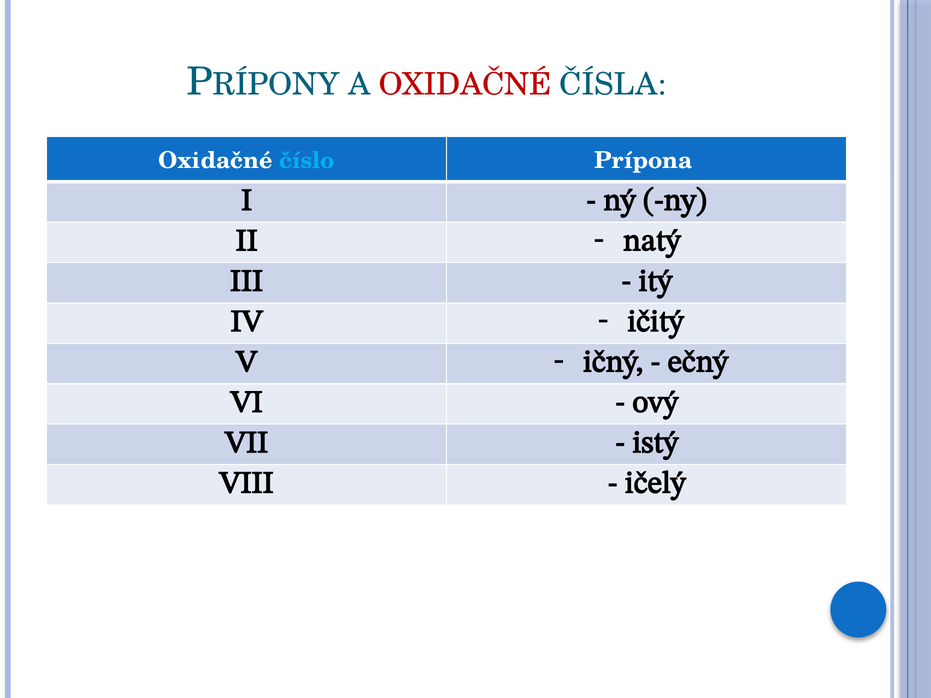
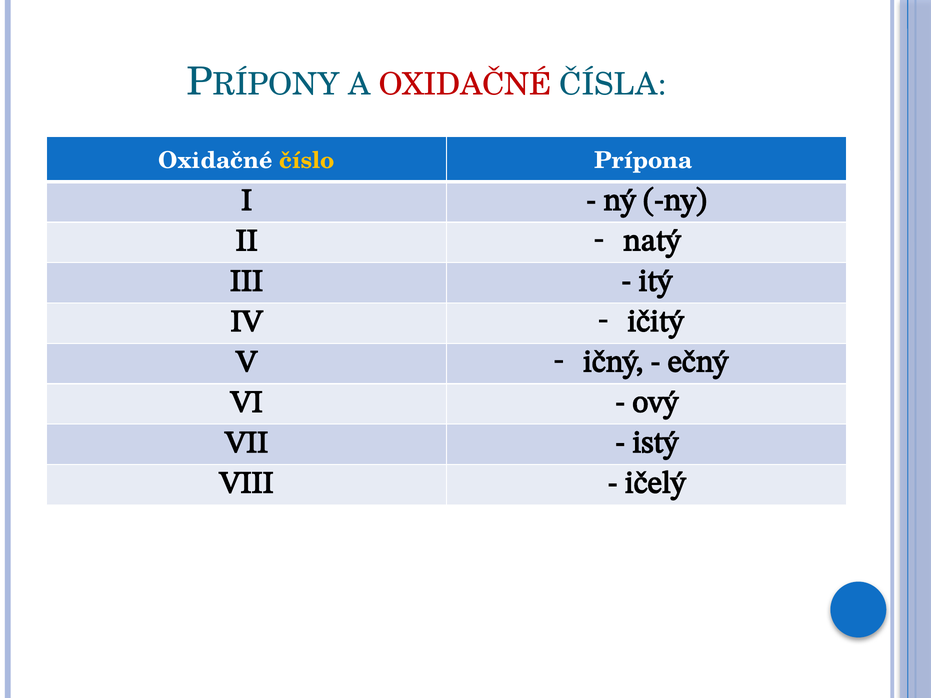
číslo colour: light blue -> yellow (307, 161)
